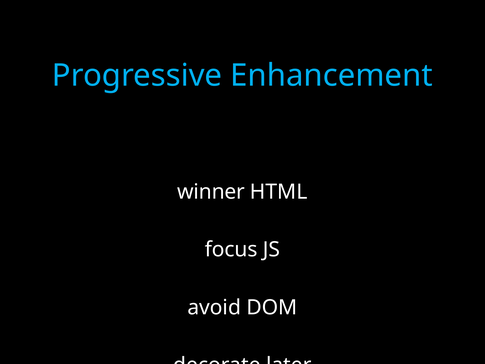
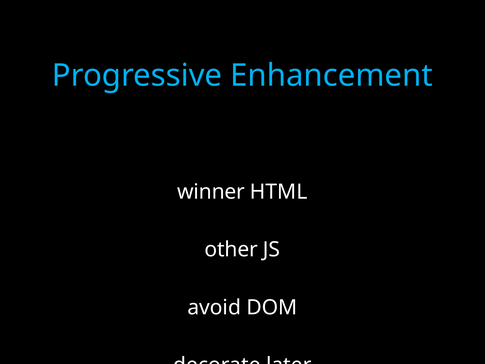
focus: focus -> other (231, 249)
